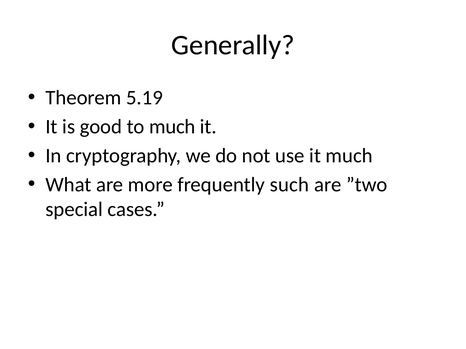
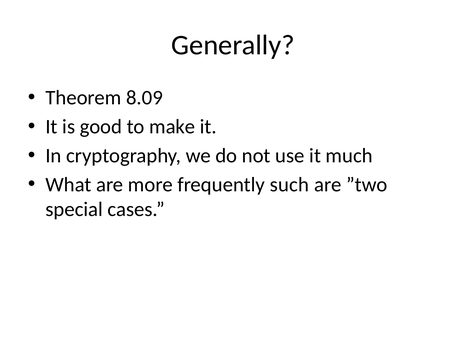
5.19: 5.19 -> 8.09 (144, 98)
to much: much -> make (172, 127)
